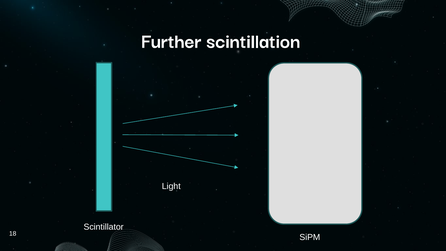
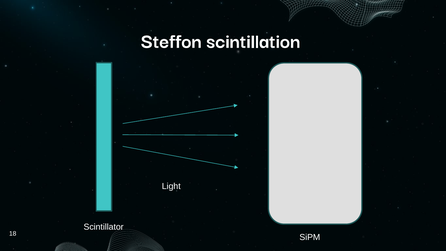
Further: Further -> Steffon (171, 41)
